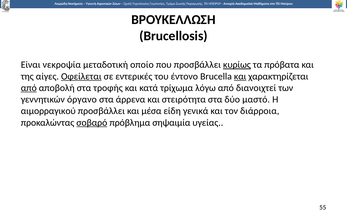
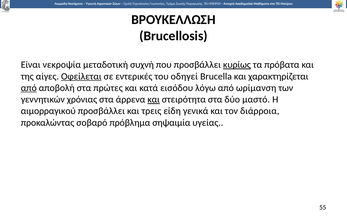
οποίο: οποίο -> συχνή (142, 65)
έντονο: έντονο -> οδηγεί (184, 76)
και underline: present -> none (240, 76)
τροφής: τροφής -> πρώτες (108, 88)
τρίχωμα: τρίχωμα -> εισόδου (177, 88)
διανοιχτεί: διανοιχτεί -> ωρίμανση (256, 88)
όργανο: όργανο -> χρόνιας (82, 99)
και underline: none -> present (154, 99)
μέσα: μέσα -> τρεις (151, 111)
σοβαρό underline: present -> none (92, 123)
